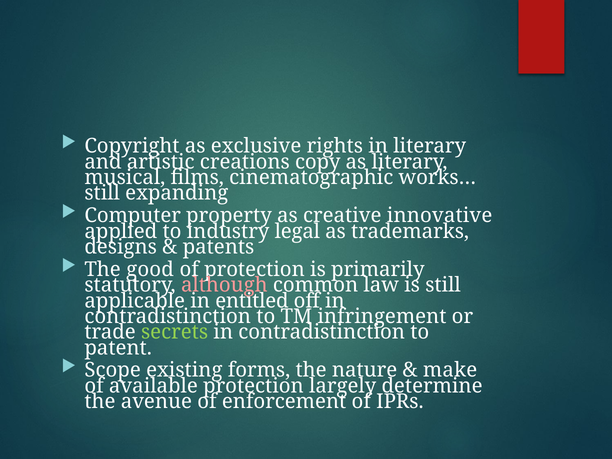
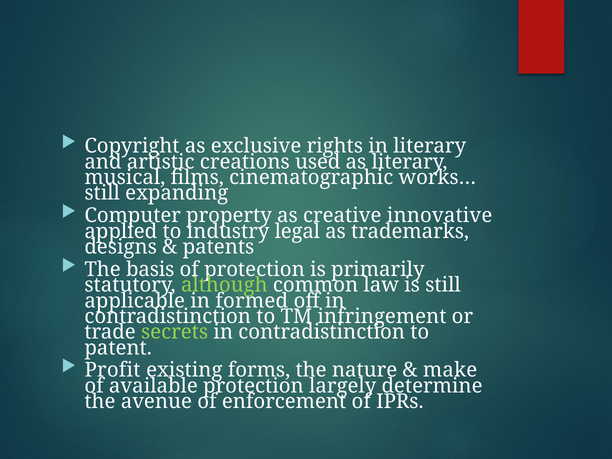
copy: copy -> used (318, 162)
good: good -> basis (150, 269)
although colour: pink -> light green (224, 285)
entitled: entitled -> formed (252, 301)
Scope: Scope -> Profit (113, 370)
